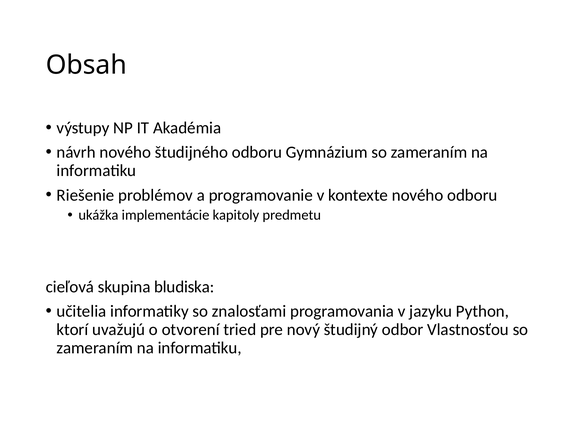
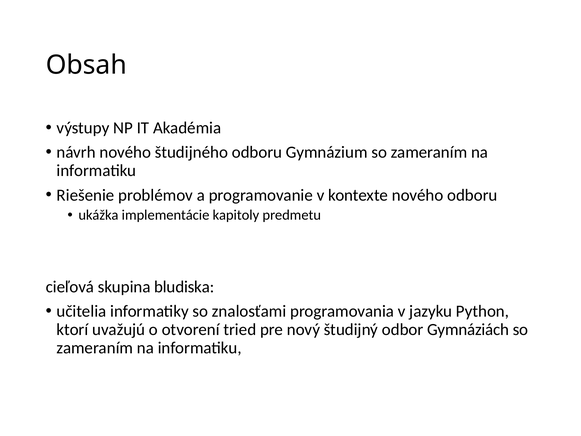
Vlastnosťou: Vlastnosťou -> Gymnáziách (468, 329)
